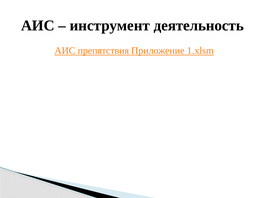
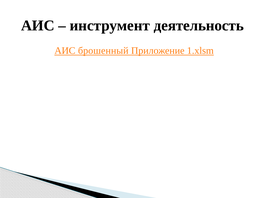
препятствия: препятствия -> брошенный (103, 51)
